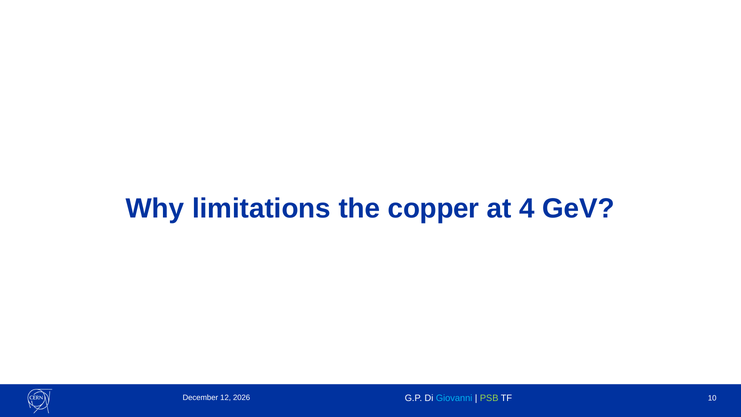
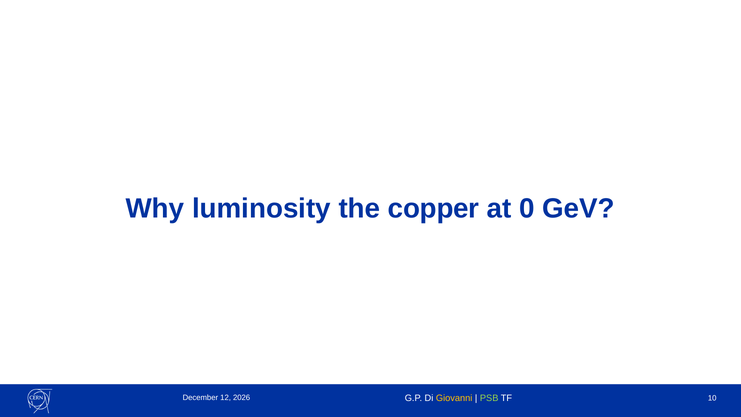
limitations: limitations -> luminosity (261, 208)
4: 4 -> 0 (527, 208)
Giovanni colour: light blue -> yellow (454, 398)
